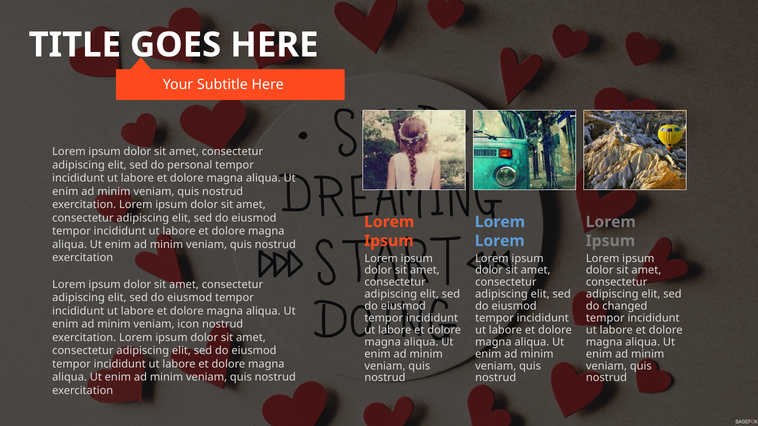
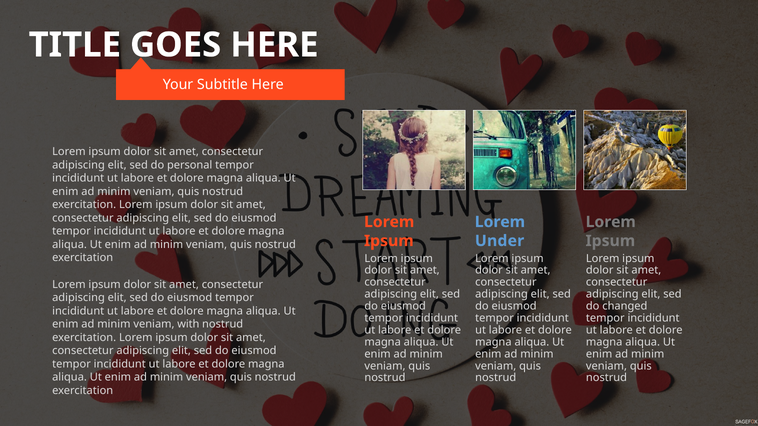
Lorem: Lorem -> Under (500, 241)
icon: icon -> with (188, 324)
